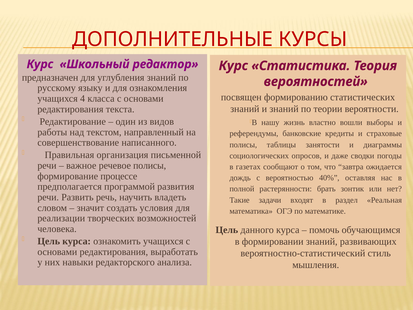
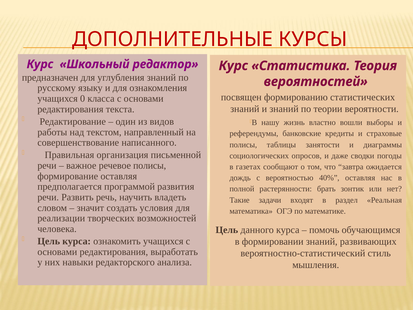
4: 4 -> 0 (83, 99)
формирование процессе: процессе -> оставляя (119, 176)
